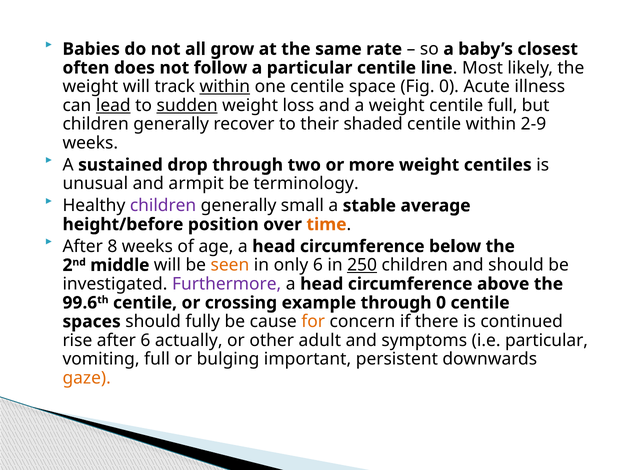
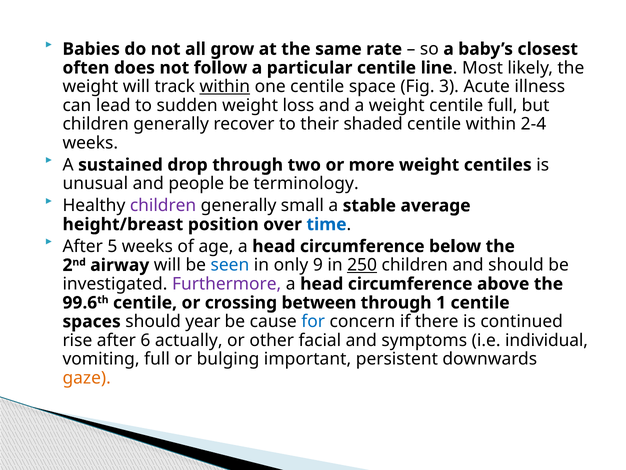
Fig 0: 0 -> 3 (449, 87)
lead underline: present -> none (113, 105)
sudden underline: present -> none (187, 105)
2-9: 2-9 -> 2-4 (533, 124)
armpit: armpit -> people (196, 184)
height/before: height/before -> height/breast (123, 224)
time colour: orange -> blue (327, 224)
8: 8 -> 5 (112, 246)
middle: middle -> airway (120, 265)
seen colour: orange -> blue (230, 265)
only 6: 6 -> 9 (318, 265)
example: example -> between (319, 302)
through 0: 0 -> 1 (441, 302)
fully: fully -> year (203, 321)
for colour: orange -> blue (313, 321)
adult: adult -> facial (320, 340)
i.e particular: particular -> individual (547, 340)
